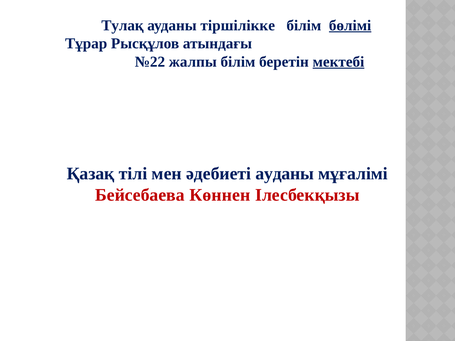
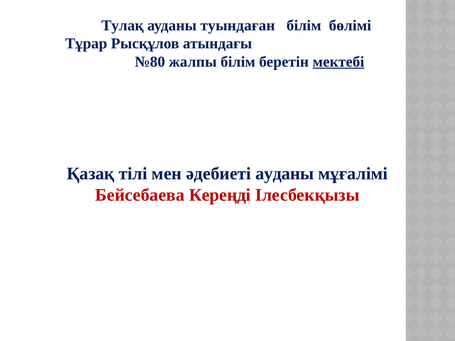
тіршілікке: тіршілікке -> туындаған (238, 25)
бөлімі underline: present -> none (350, 25)
№22: №22 -> №80 (150, 62)
Көннен: Көннен -> Кереңді (220, 195)
